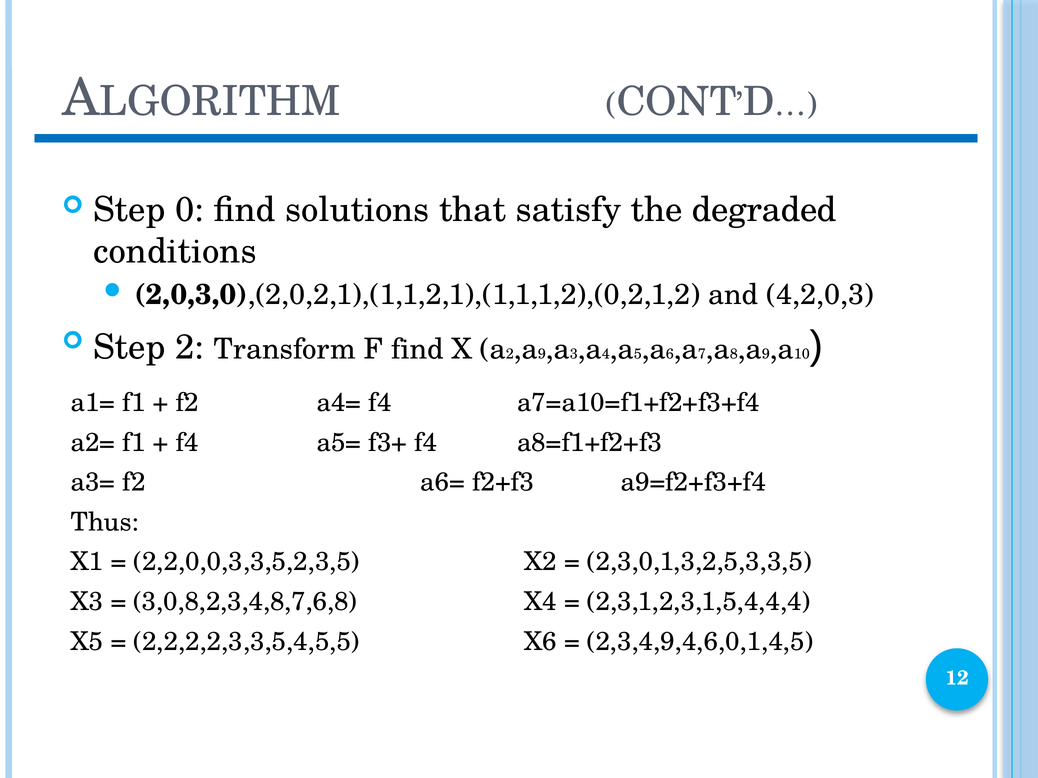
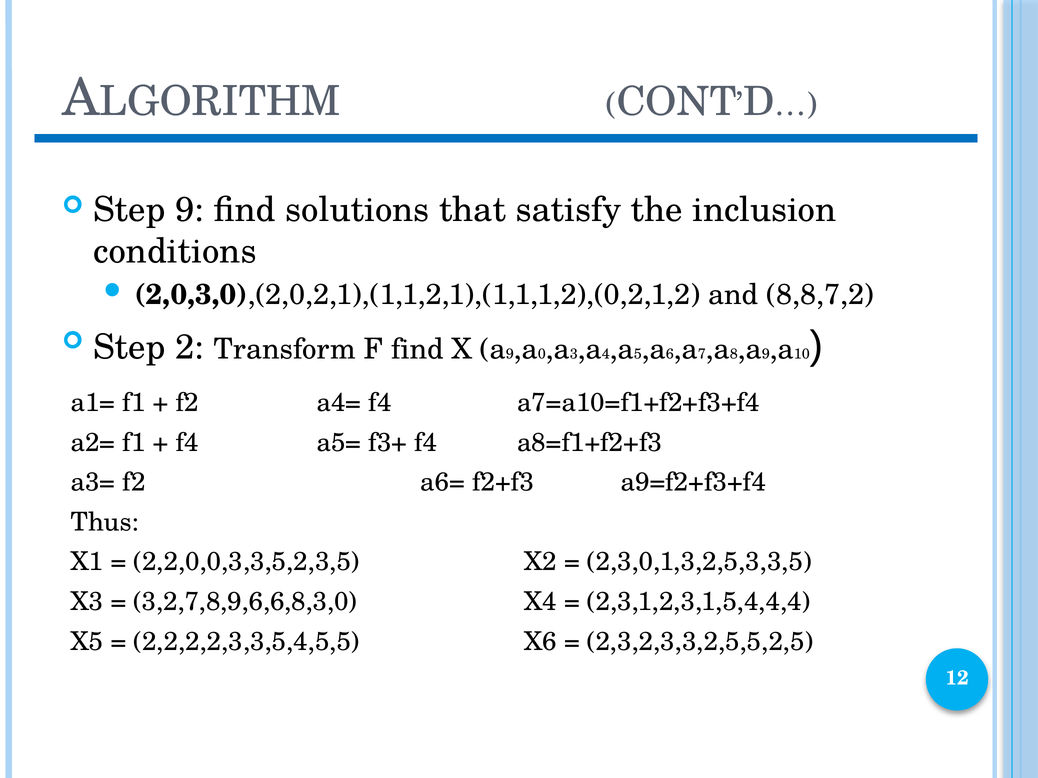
Step 0: 0 -> 9 (190, 210)
degraded: degraded -> inclusion (764, 210)
4,2,0,3: 4,2,0,3 -> 8,8,7,2 (820, 295)
2: 2 -> 9 (510, 354)
9: 9 -> 0 (542, 354)
3,0,8,2,3,4,8,7,6,8: 3,0,8,2,3,4,8,7,6,8 -> 3,2,7,8,9,6,6,8,3,0 (245, 602)
2,3,4,9,4,6,0,1,4,5: 2,3,4,9,4,6,0,1,4,5 -> 2,3,2,3,3,2,5,5,2,5 (700, 642)
